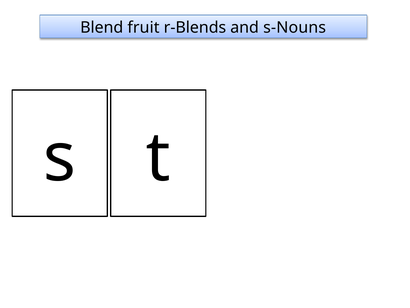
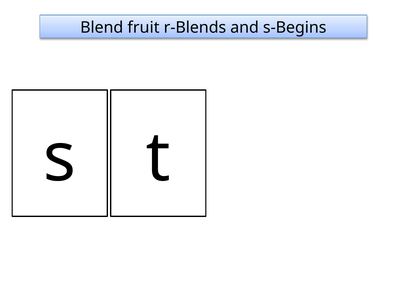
s-Nouns: s-Nouns -> s-Begins (295, 27)
